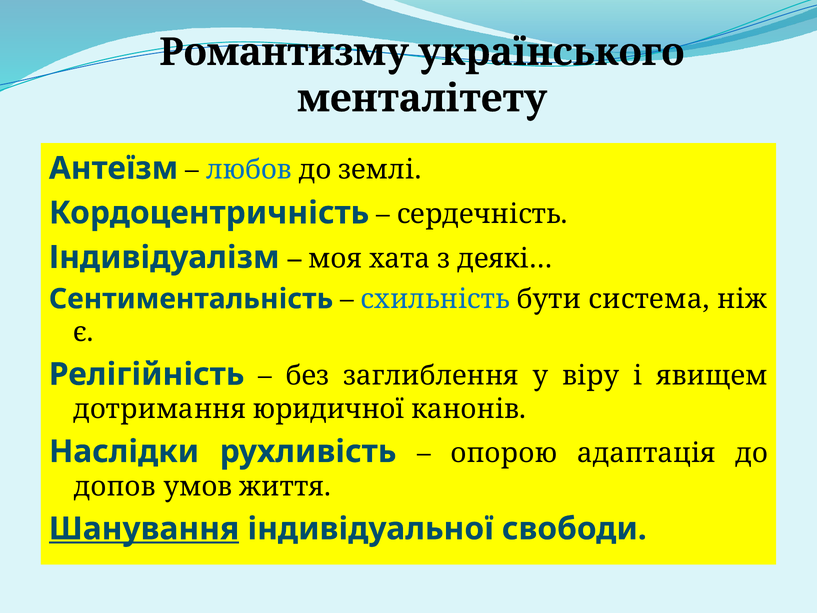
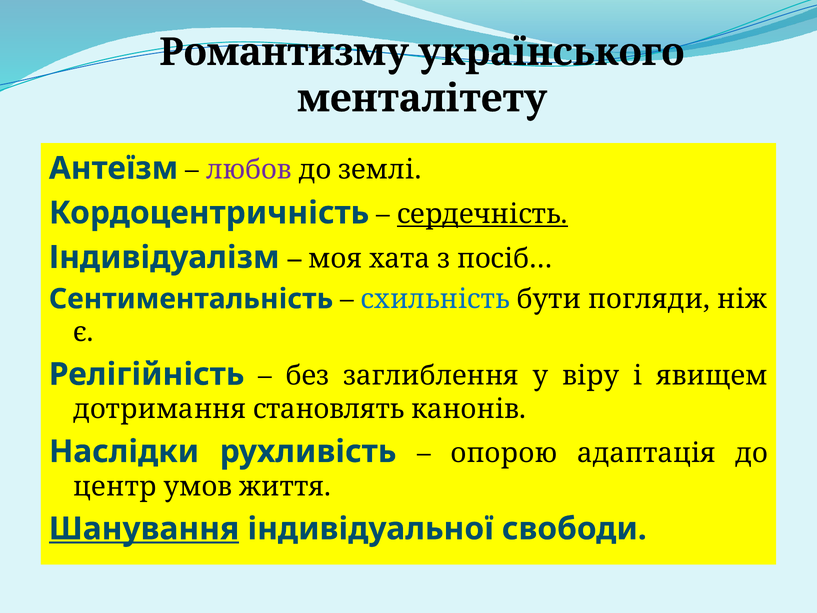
любов colour: blue -> purple (249, 170)
сердечність underline: none -> present (482, 214)
деякі…: деякі… -> посіб… (505, 259)
система: система -> погляди (649, 299)
юридичної: юридичної -> становлять (329, 409)
допов: допов -> центр (115, 487)
